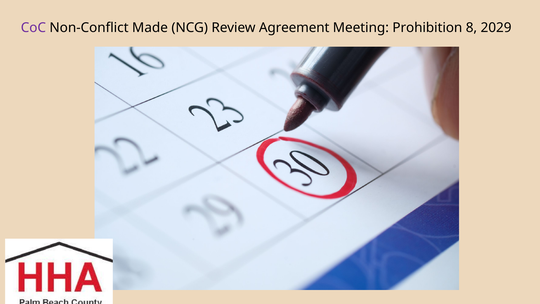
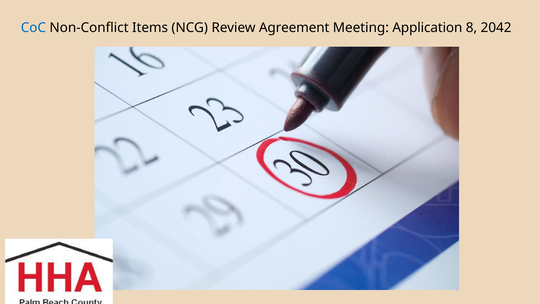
CoC colour: purple -> blue (33, 28)
Made: Made -> Items (150, 28)
Prohibition: Prohibition -> Application (427, 28)
2029: 2029 -> 2042 (496, 28)
